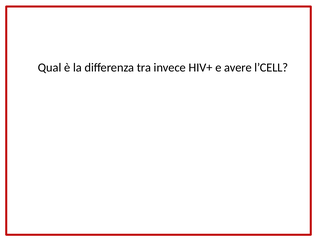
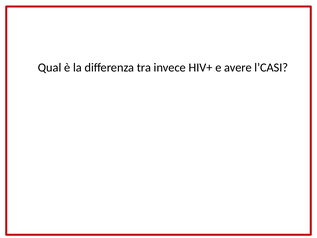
l’CELL: l’CELL -> l’CASI (271, 67)
